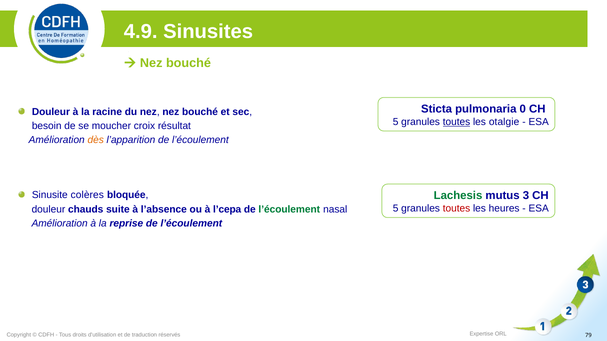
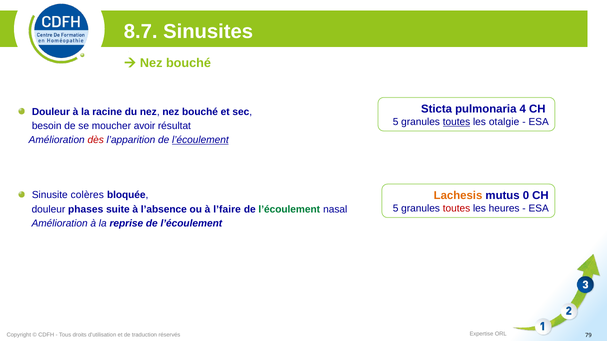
4.9: 4.9 -> 8.7 (141, 31)
0: 0 -> 4 (523, 109)
croix: croix -> avoir (145, 126)
dès colour: orange -> red (96, 140)
l’écoulement underline: none -> present (200, 140)
Lachesis colour: green -> orange (458, 196)
3: 3 -> 0 (526, 196)
chauds: chauds -> phases (86, 209)
l’cepa: l’cepa -> l’faire (227, 209)
